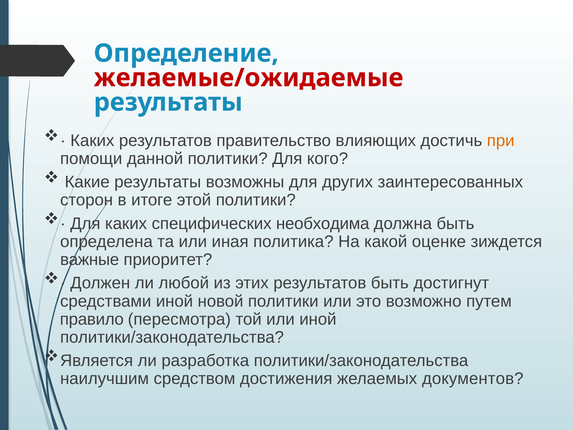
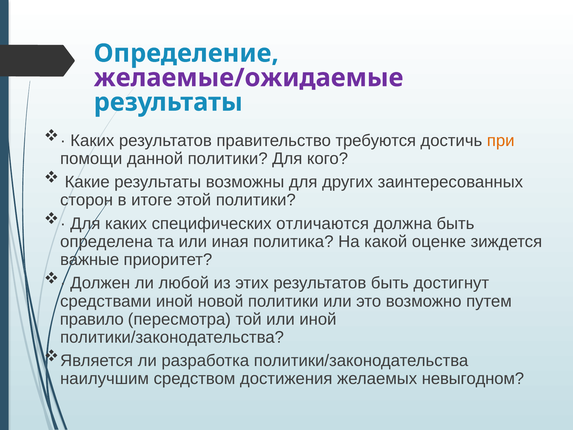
желаемые/ожидаемые colour: red -> purple (249, 78)
влияющих: влияющих -> требуются (376, 141)
необходима: необходима -> отличаются (323, 223)
документов: документов -> невыгодном (473, 379)
